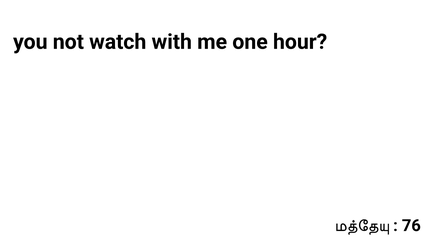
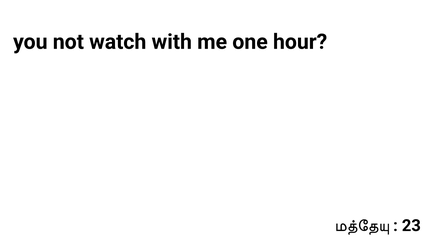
76: 76 -> 23 (411, 226)
